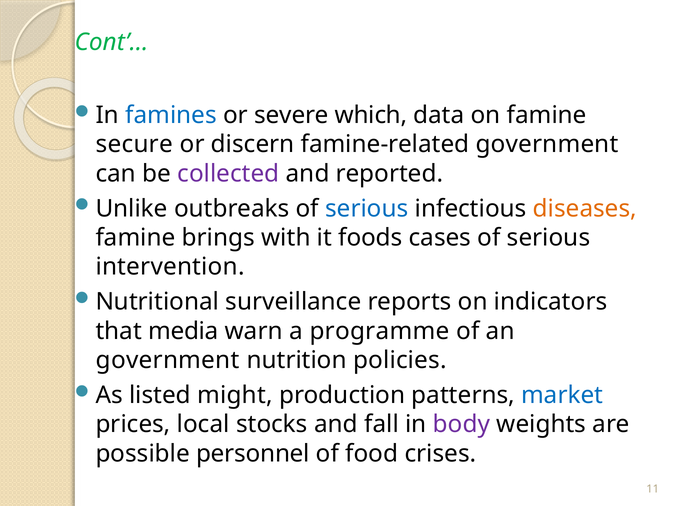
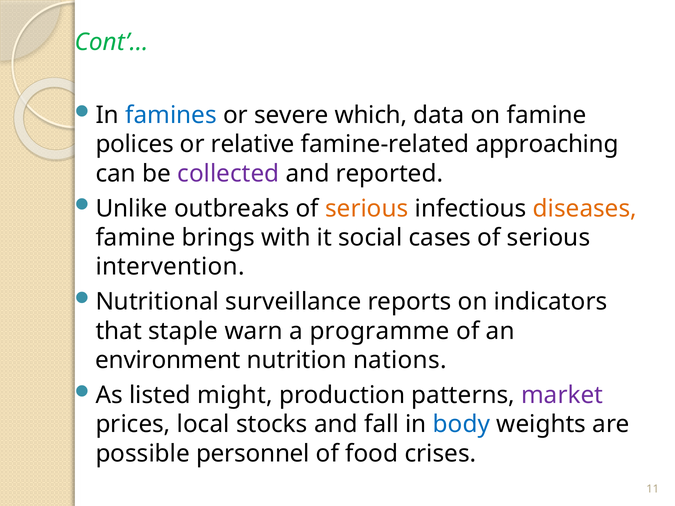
secure: secure -> polices (135, 145)
discern: discern -> relative (253, 145)
famine-related government: government -> approaching (547, 145)
serious colour: blue -> orange (367, 209)
foods: foods -> social (370, 238)
media: media -> staple (183, 331)
government: government -> environment (168, 360)
policies: policies -> nations (400, 360)
market colour: blue -> purple (562, 395)
body colour: purple -> blue (461, 425)
